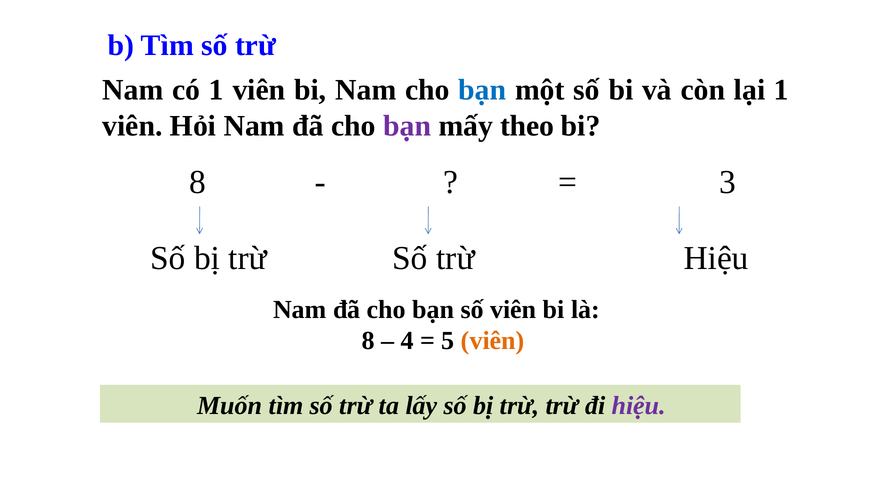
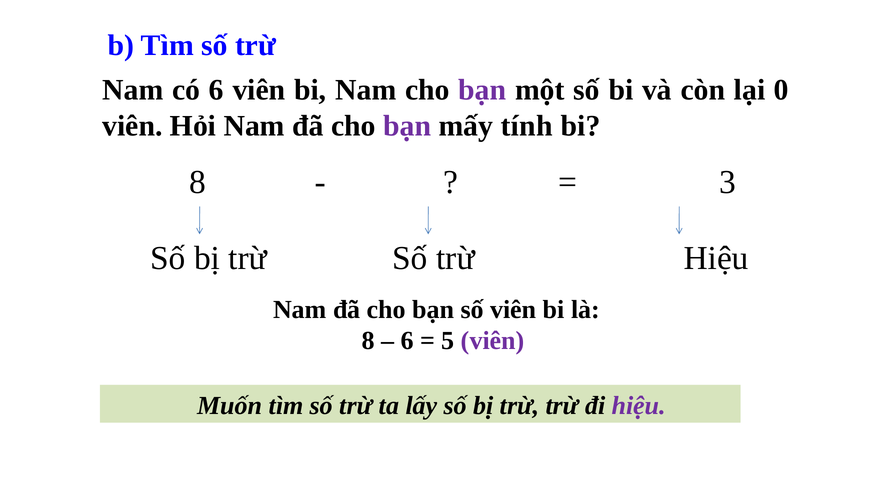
có 1: 1 -> 6 (216, 90)
bạn colour: blue -> purple (482, 90)
lại 1: 1 -> 0 (781, 90)
theo: theo -> tính (527, 126)
4: 4 -> 6 (407, 341)
viên colour: orange -> purple (493, 341)
